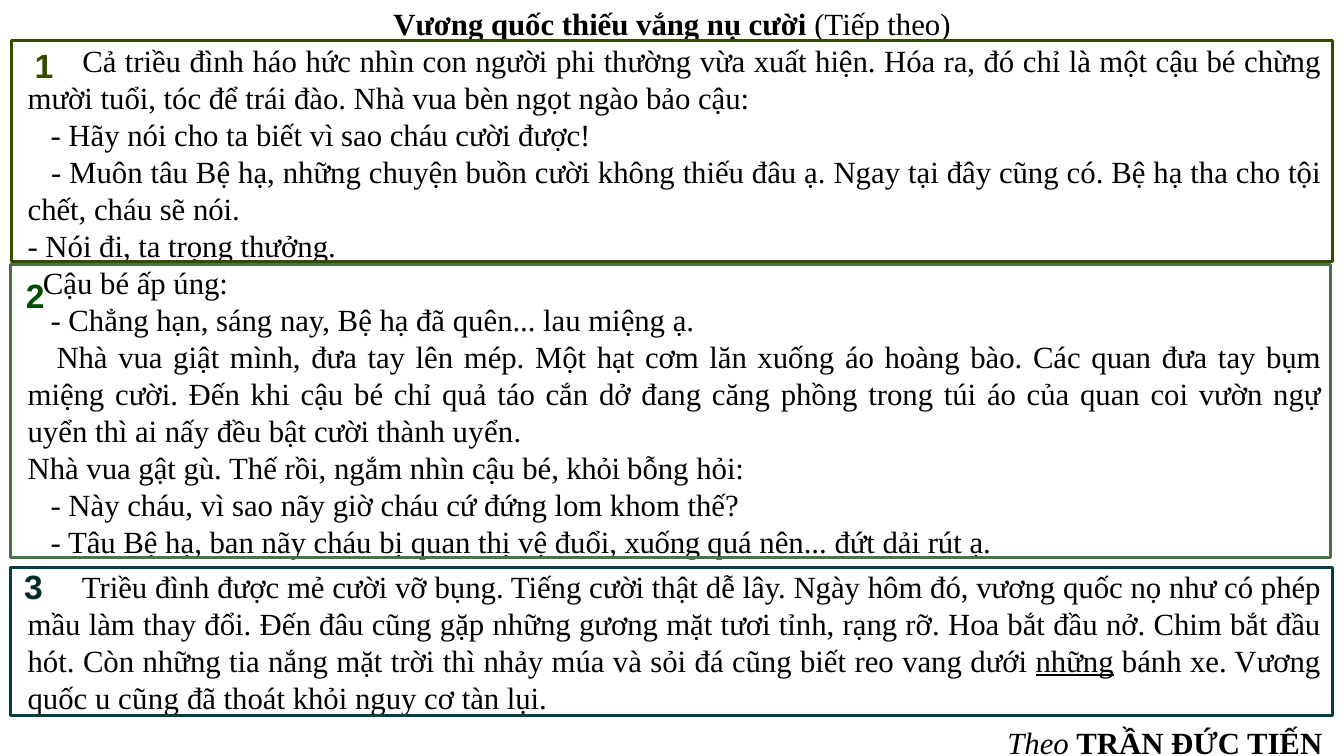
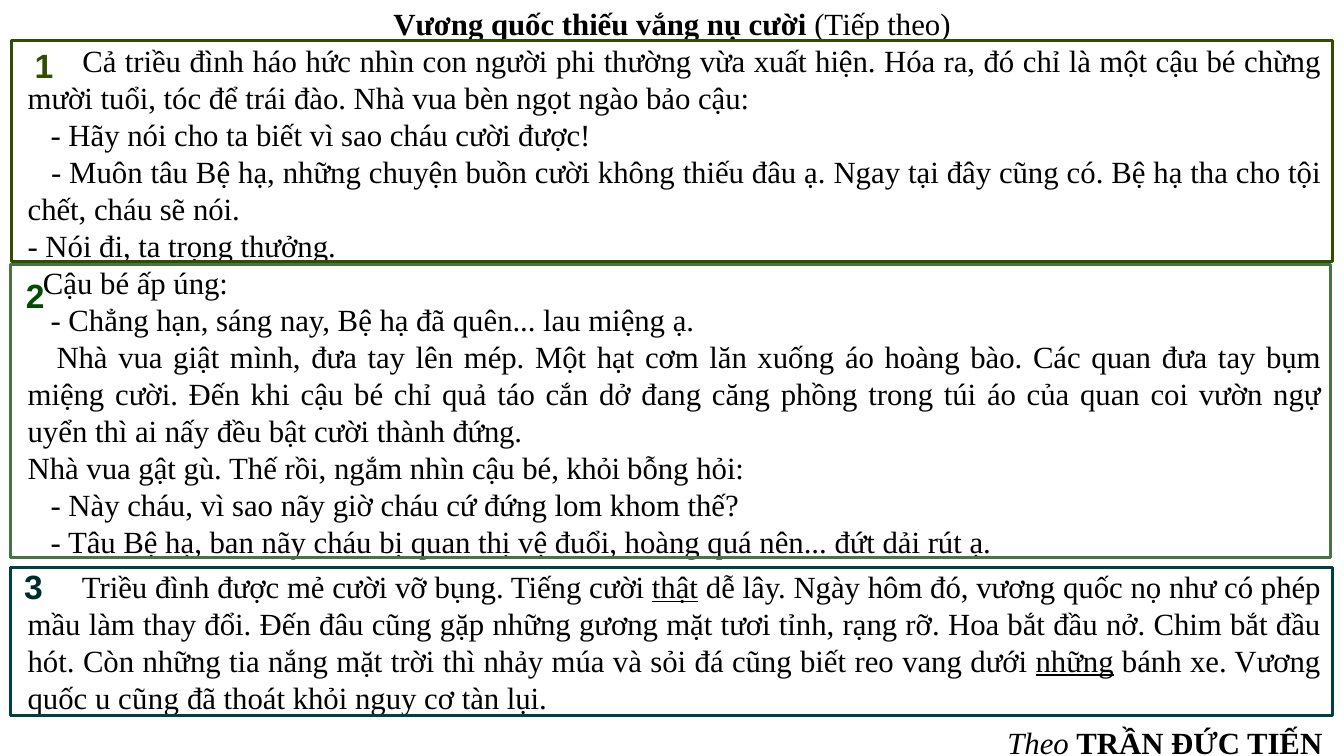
thành uyển: uyển -> đứng (487, 432)
đuổi xuống: xuống -> hoàng (662, 543)
thật underline: none -> present (675, 588)
